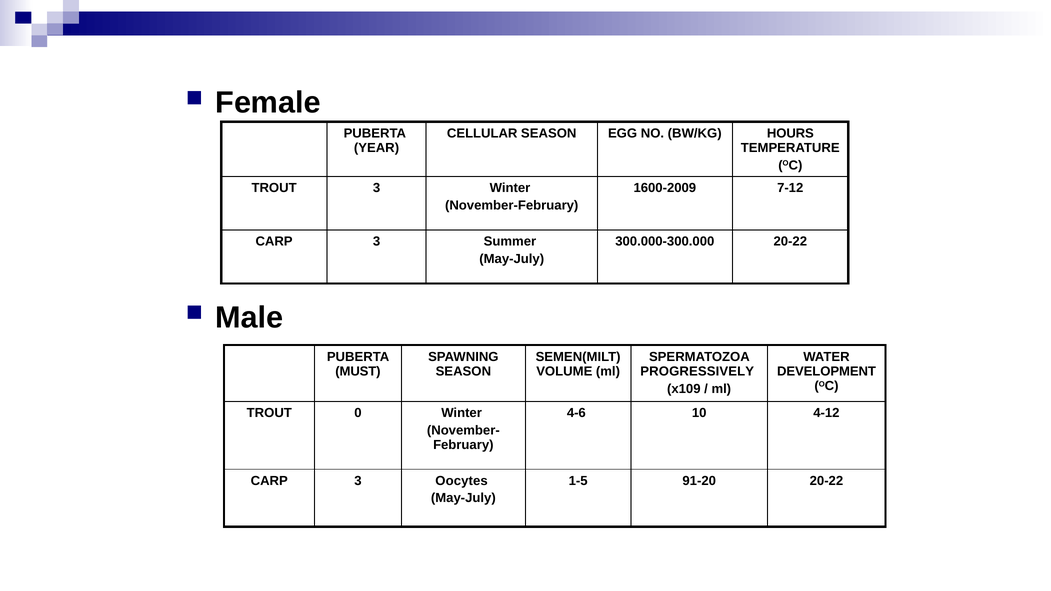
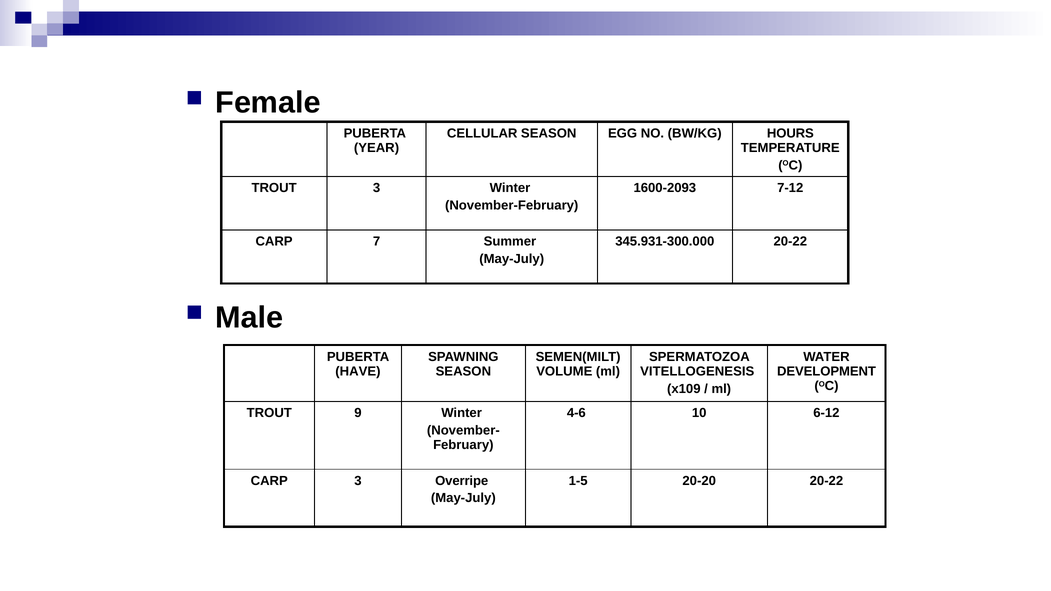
1600-2009: 1600-2009 -> 1600-2093 (665, 188)
3: 3 -> 7 (377, 242)
300.000-300.000: 300.000-300.000 -> 345.931-300.000 (665, 242)
MUST: MUST -> HAVE (358, 372)
PROGRESSIVELY: PROGRESSIVELY -> VITELLOGENESIS (697, 372)
0: 0 -> 9 (358, 413)
4-12: 4-12 -> 6-12 (826, 413)
Oocytes: Oocytes -> Overripe (462, 481)
91-20: 91-20 -> 20-20 (699, 481)
